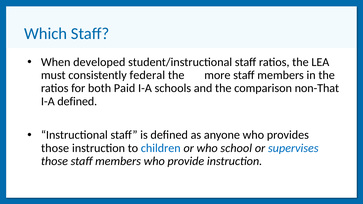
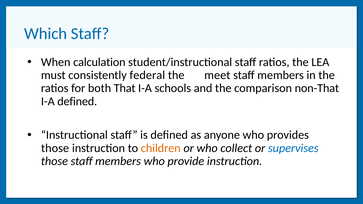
developed: developed -> calculation (99, 62)
more: more -> meet (217, 75)
Paid: Paid -> That (125, 88)
children colour: blue -> orange (161, 148)
school: school -> collect (236, 148)
